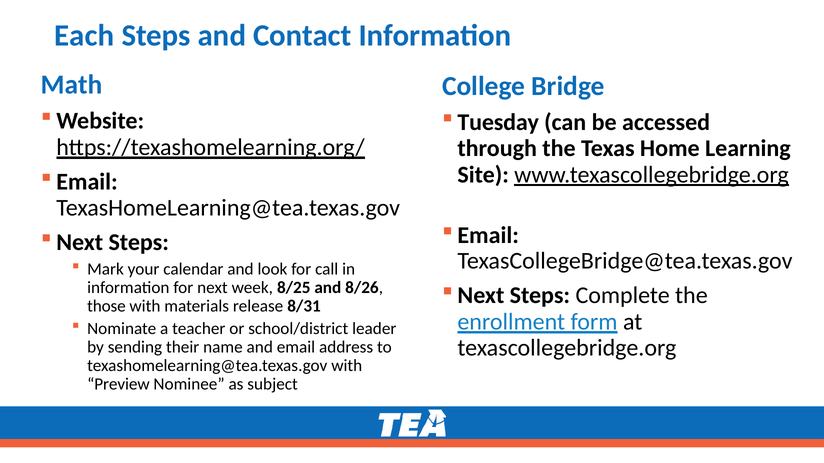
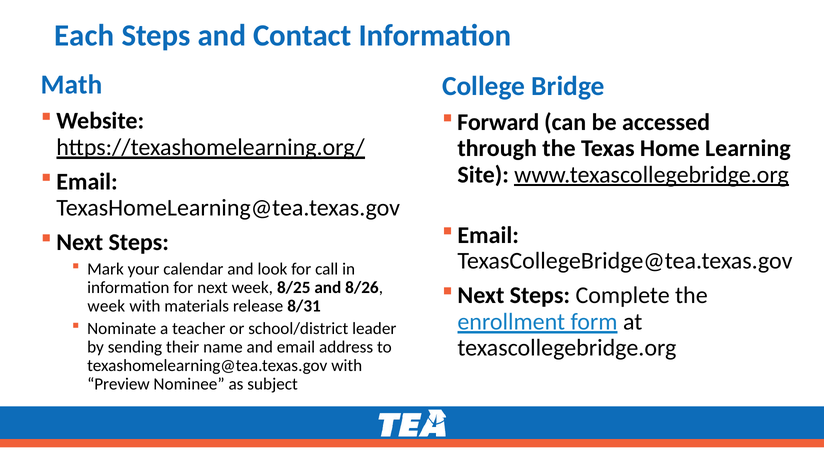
Tuesday: Tuesday -> Forward (498, 122)
those: those -> week (106, 306)
